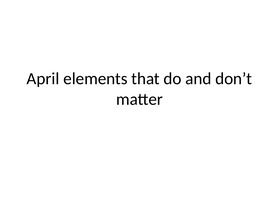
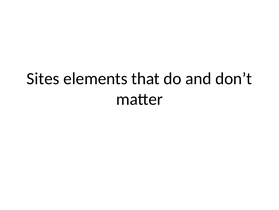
April: April -> Sites (43, 78)
